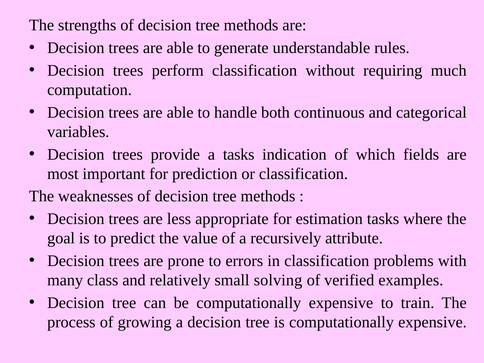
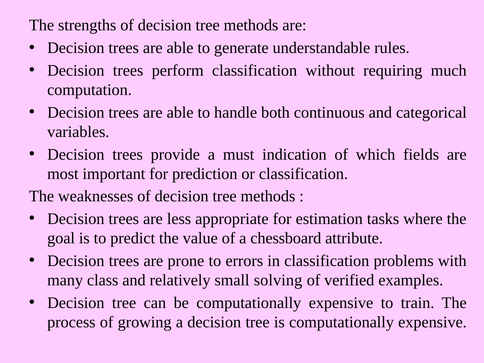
a tasks: tasks -> must (239, 154)
recursively: recursively -> chessboard (286, 238)
